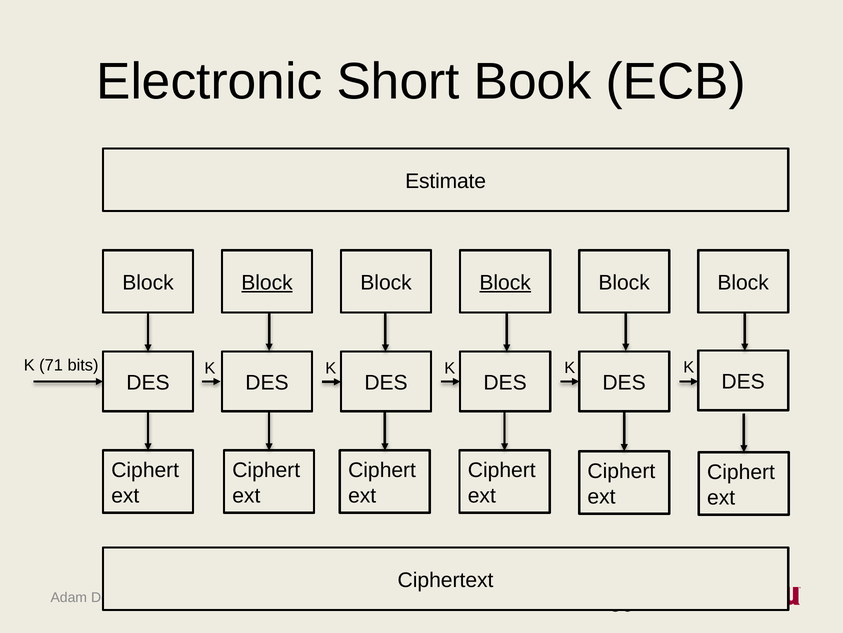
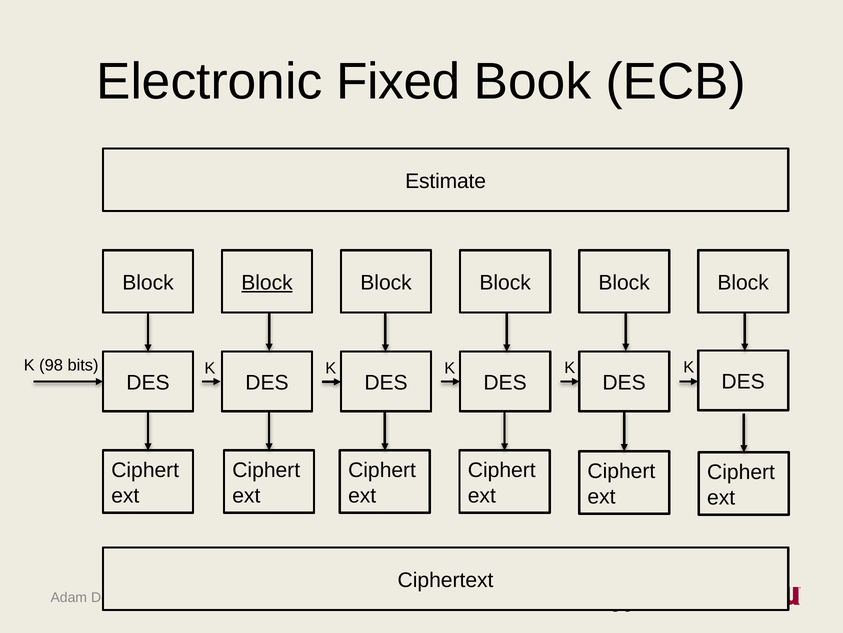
Short: Short -> Fixed (398, 82)
Block underline: present -> none (505, 282)
71: 71 -> 98 (51, 365)
